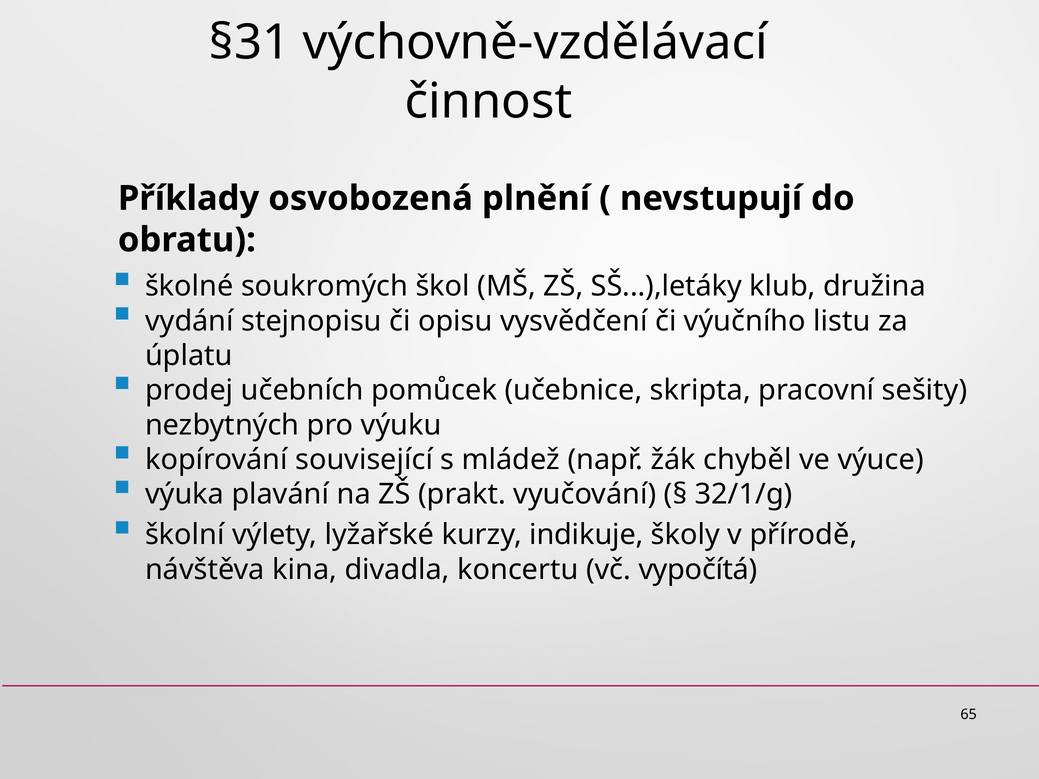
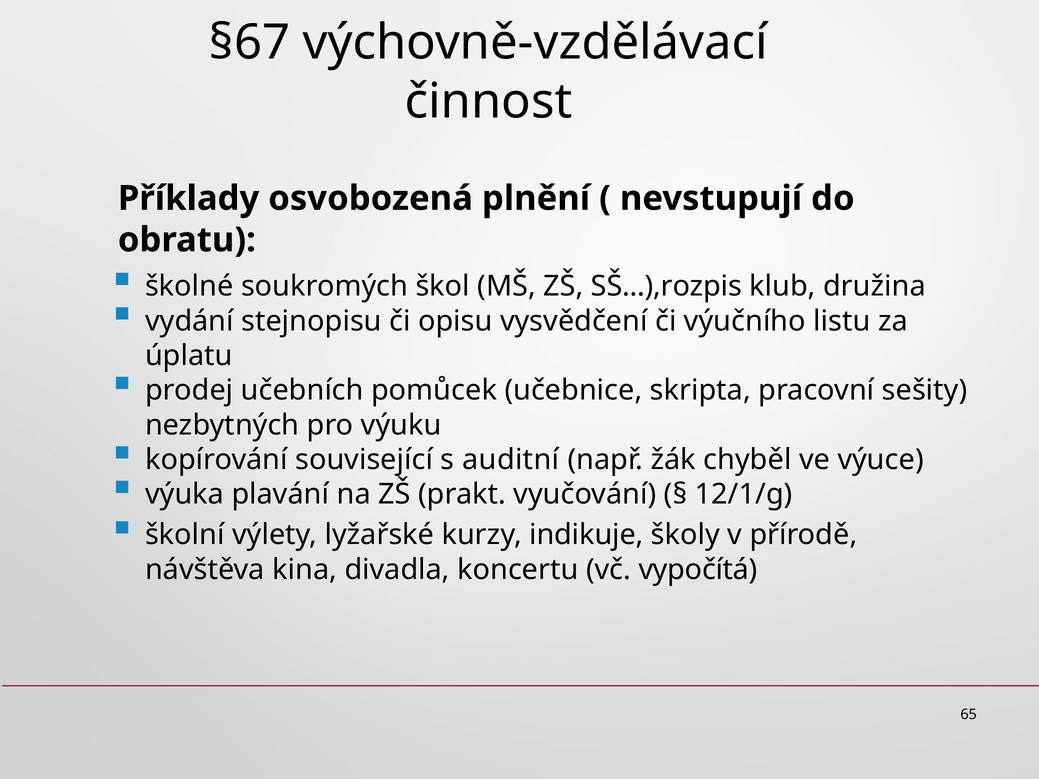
§31: §31 -> §67 (250, 43)
SŠ...),letáky: SŠ...),letáky -> SŠ...),rozpis (666, 286)
mládež: mládež -> auditní (511, 460)
32/1/g: 32/1/g -> 12/1/g (744, 495)
